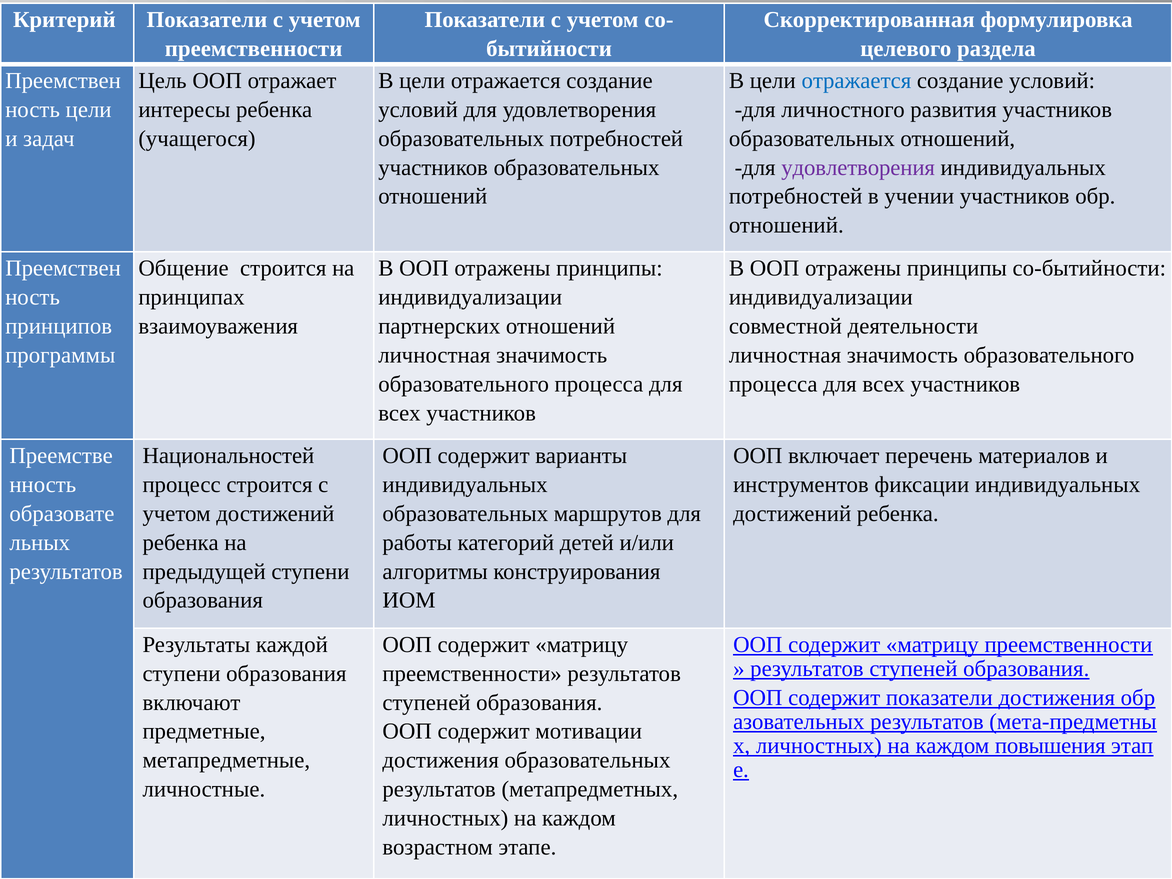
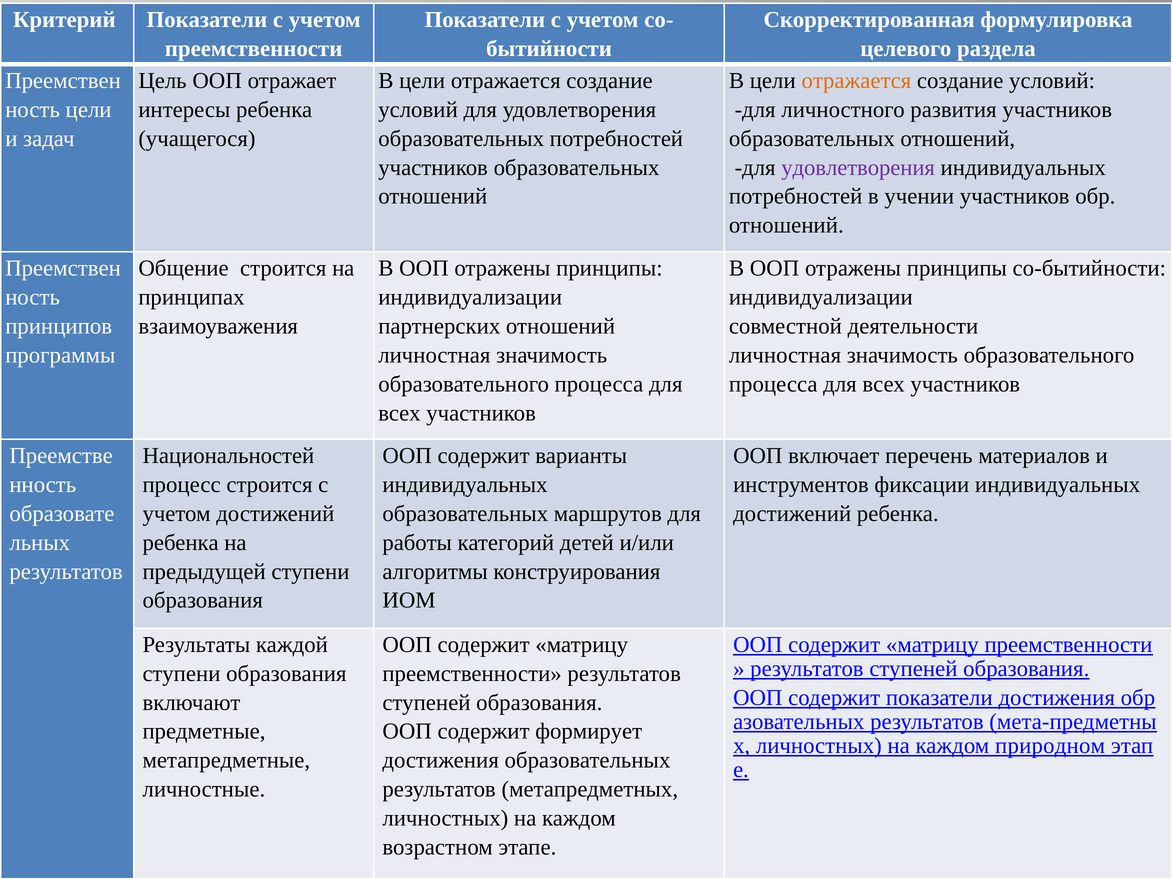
отражается colour: blue -> orange (856, 81)
мотивации: мотивации -> формирует (589, 731)
повышения: повышения -> природном (1050, 746)
